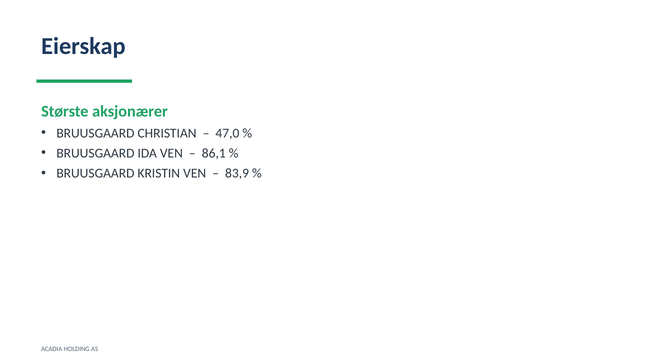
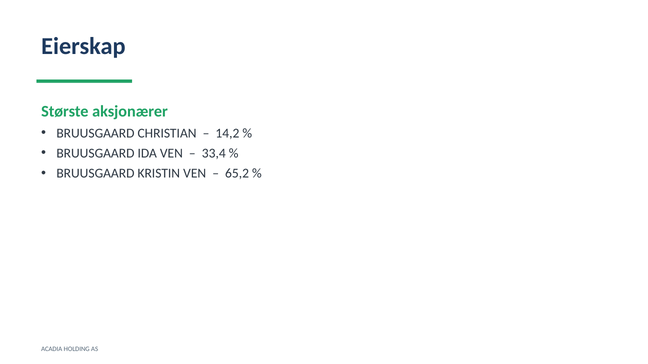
47,0: 47,0 -> 14,2 (227, 133)
86,1: 86,1 -> 33,4 (214, 154)
83,9: 83,9 -> 65,2 (237, 174)
